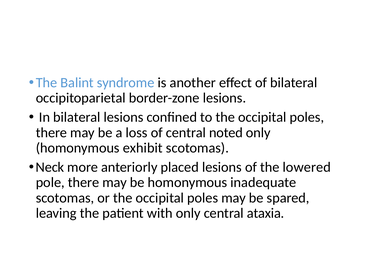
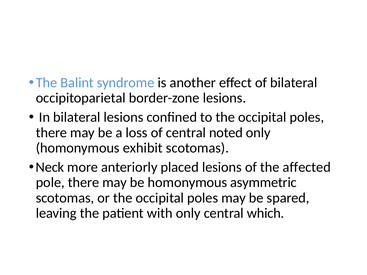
lowered: lowered -> affected (307, 167)
inadequate: inadequate -> asymmetric (263, 183)
ataxia: ataxia -> which (266, 213)
